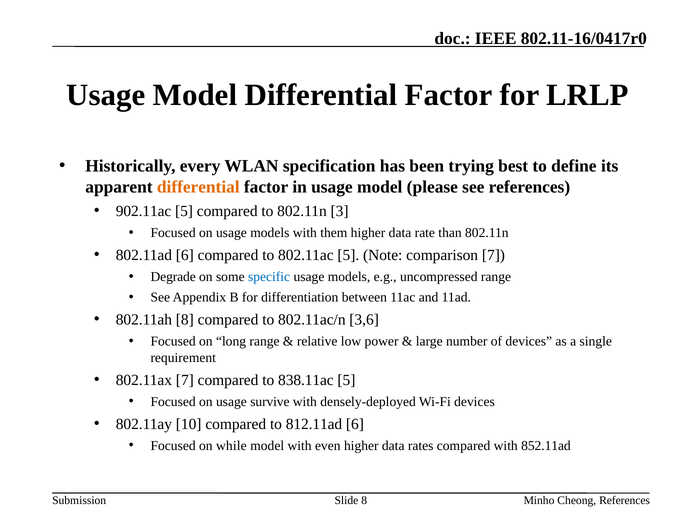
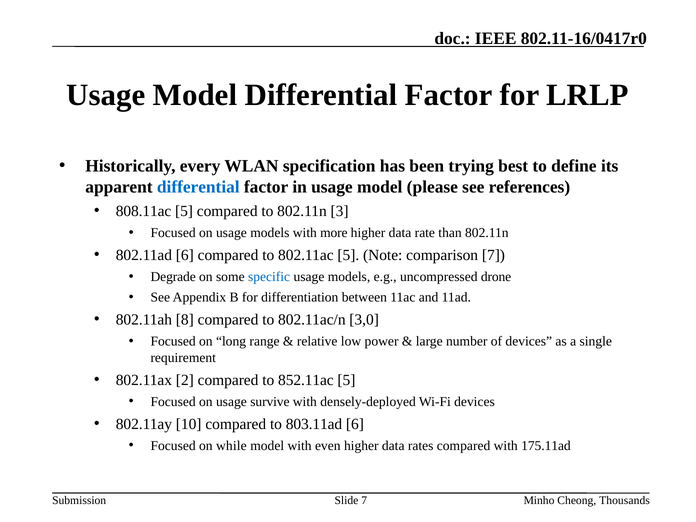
differential colour: orange -> blue (198, 187)
902.11ac: 902.11ac -> 808.11ac (144, 211)
them: them -> more (334, 233)
uncompressed range: range -> drone (496, 277)
3,6: 3,6 -> 3,0 (364, 320)
802.11ax 7: 7 -> 2 (185, 380)
838.11ac: 838.11ac -> 852.11ac (306, 380)
812.11ad: 812.11ad -> 803.11ad (314, 424)
852.11ad: 852.11ad -> 175.11ad (546, 446)
Slide 8: 8 -> 7 (364, 501)
Cheong References: References -> Thousands (625, 501)
